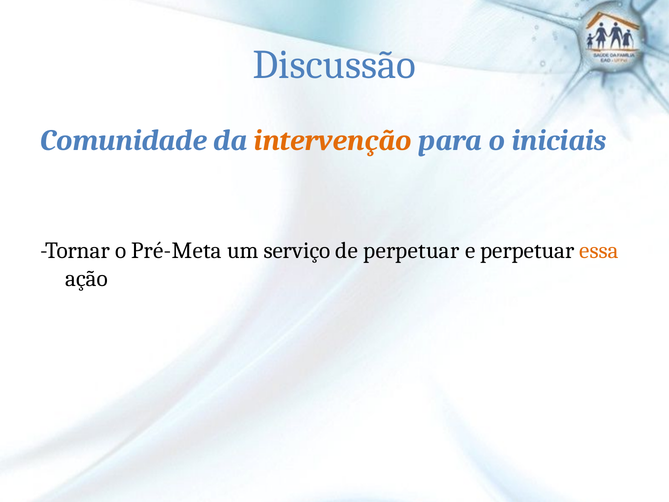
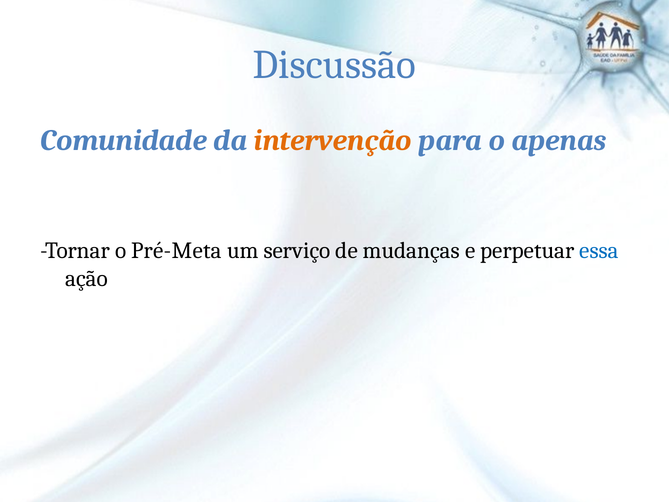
iniciais: iniciais -> apenas (559, 140)
de perpetuar: perpetuar -> mudanças (411, 250)
essa colour: orange -> blue (599, 250)
